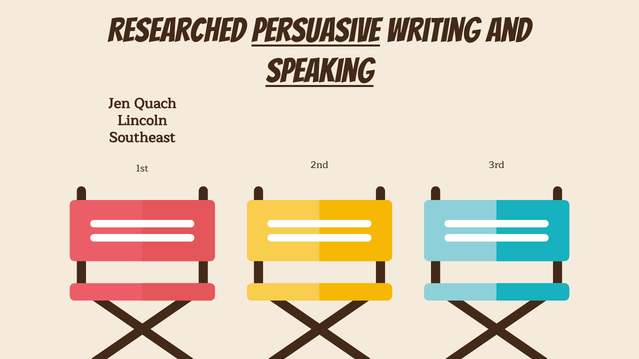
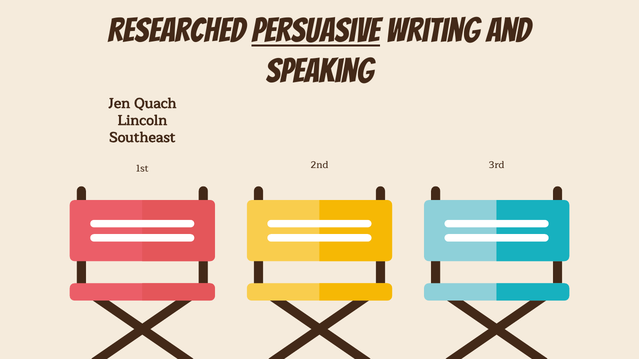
Speaking underline: present -> none (320, 72)
